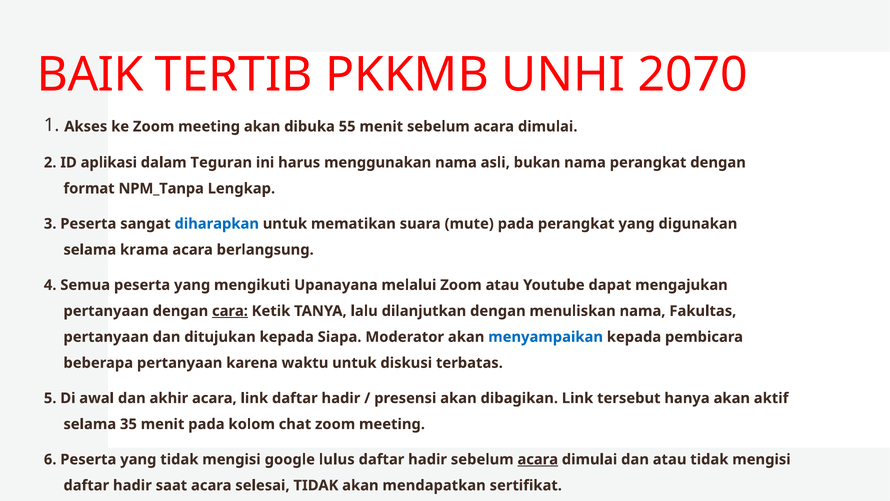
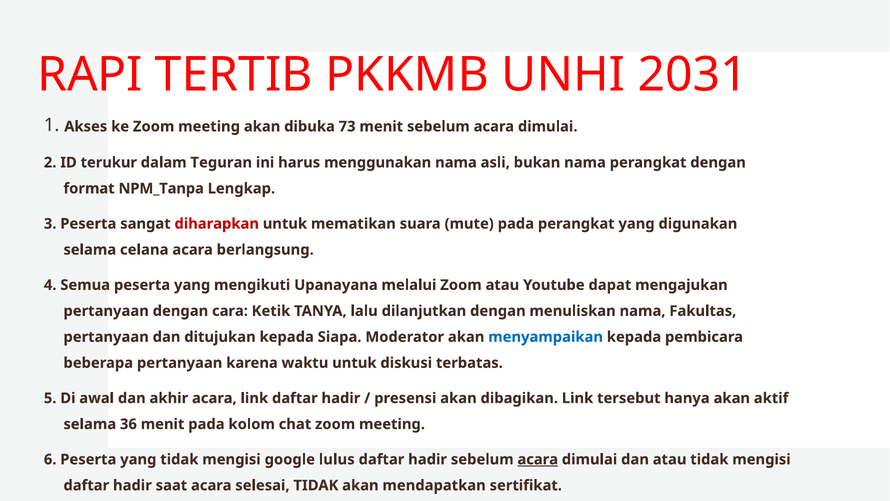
BAIK: BAIK -> RAPI (90, 75)
2070: 2070 -> 2031 (693, 75)
55: 55 -> 73 (347, 126)
aplikasi: aplikasi -> terukur (109, 162)
diharapkan colour: blue -> red (217, 224)
krama: krama -> celana (144, 250)
cara underline: present -> none (230, 311)
35: 35 -> 36 (128, 424)
